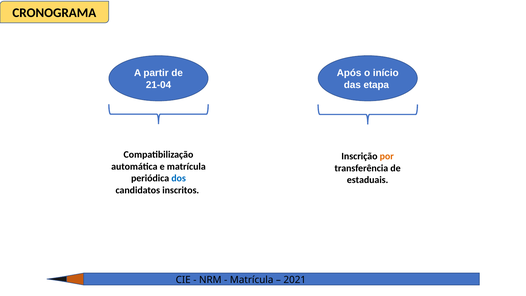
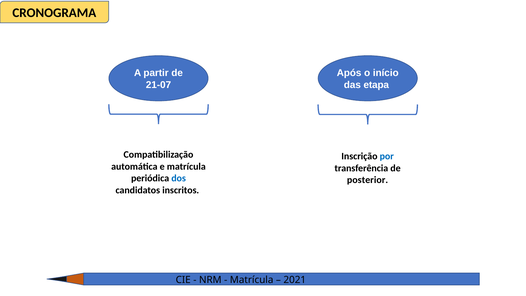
21-04: 21-04 -> 21-07 (158, 85)
por colour: orange -> blue (387, 156)
estaduais: estaduais -> posterior (368, 180)
